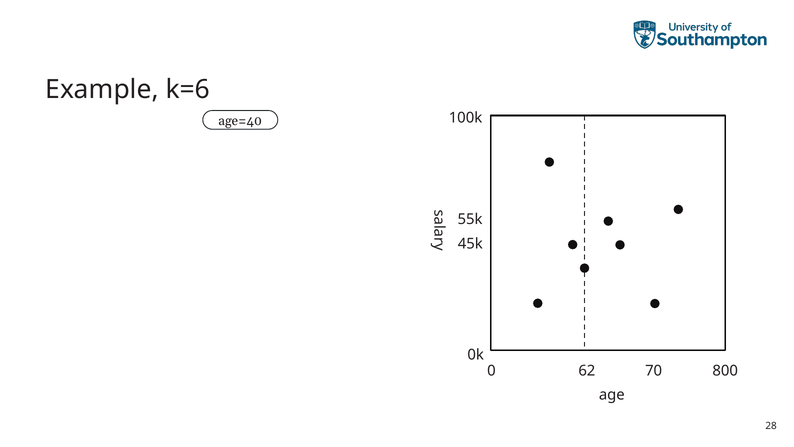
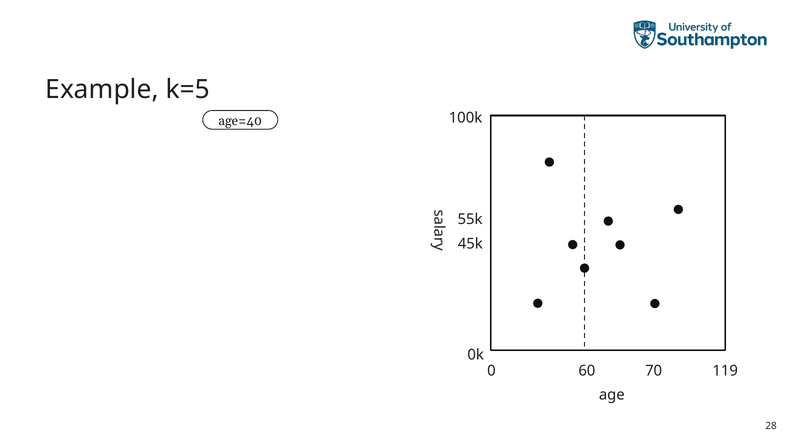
k=6: k=6 -> k=5 (188, 89)
62: 62 -> 60 (587, 371)
800: 800 -> 119 (725, 371)
